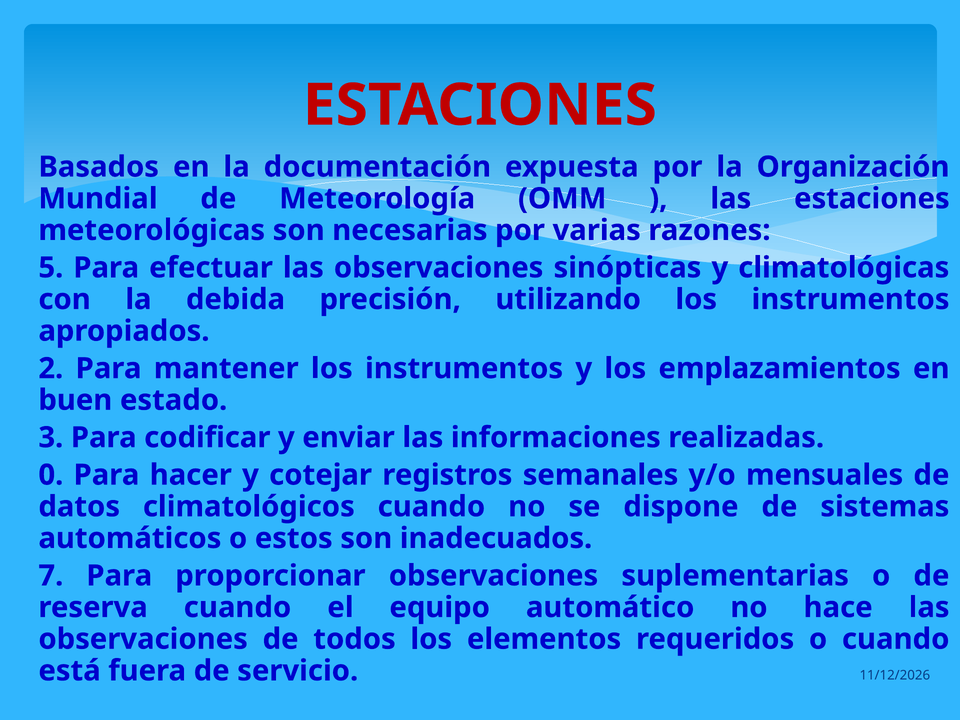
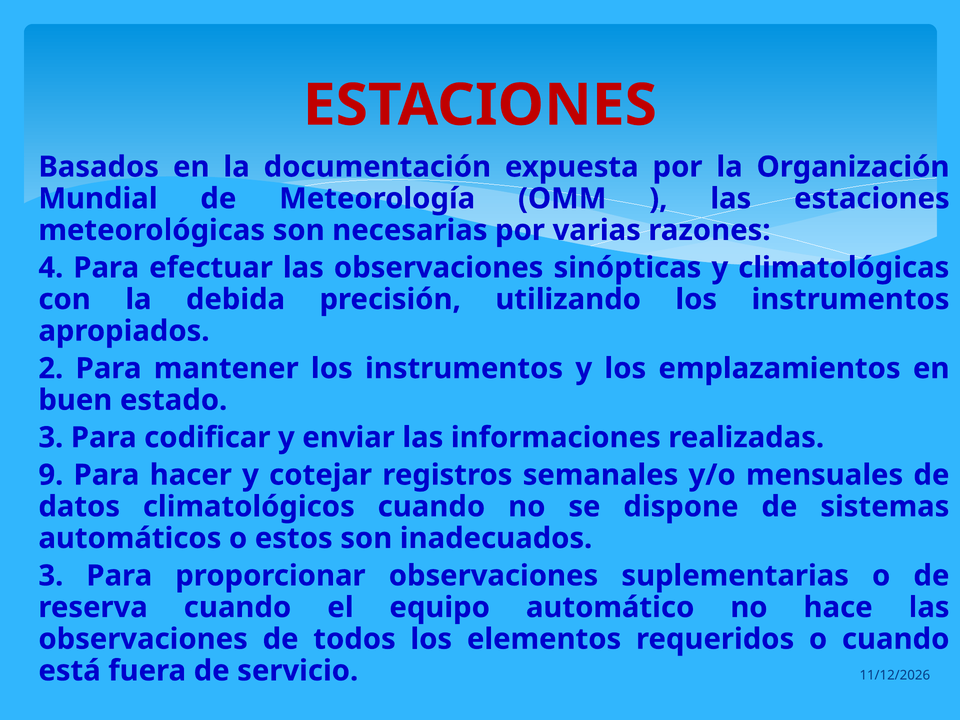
5: 5 -> 4 (51, 268)
0: 0 -> 9 (51, 475)
7: 7 -> 3 (51, 576)
